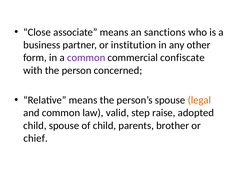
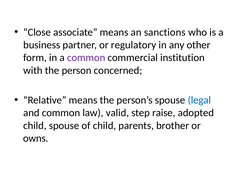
institution: institution -> regulatory (134, 45)
confiscate: confiscate -> institution (182, 58)
legal colour: orange -> blue (199, 100)
chief: chief -> owns (36, 138)
